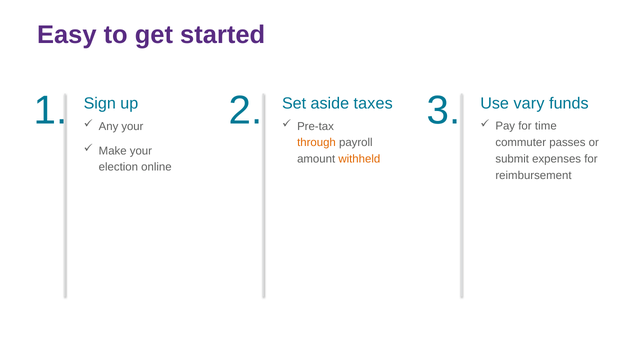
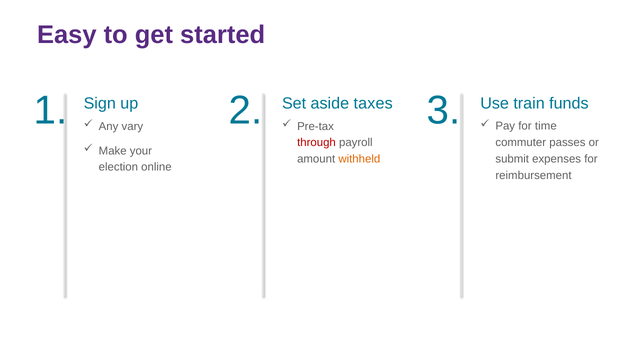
vary: vary -> train (529, 103)
Any your: your -> vary (132, 126)
through colour: orange -> red (316, 143)
